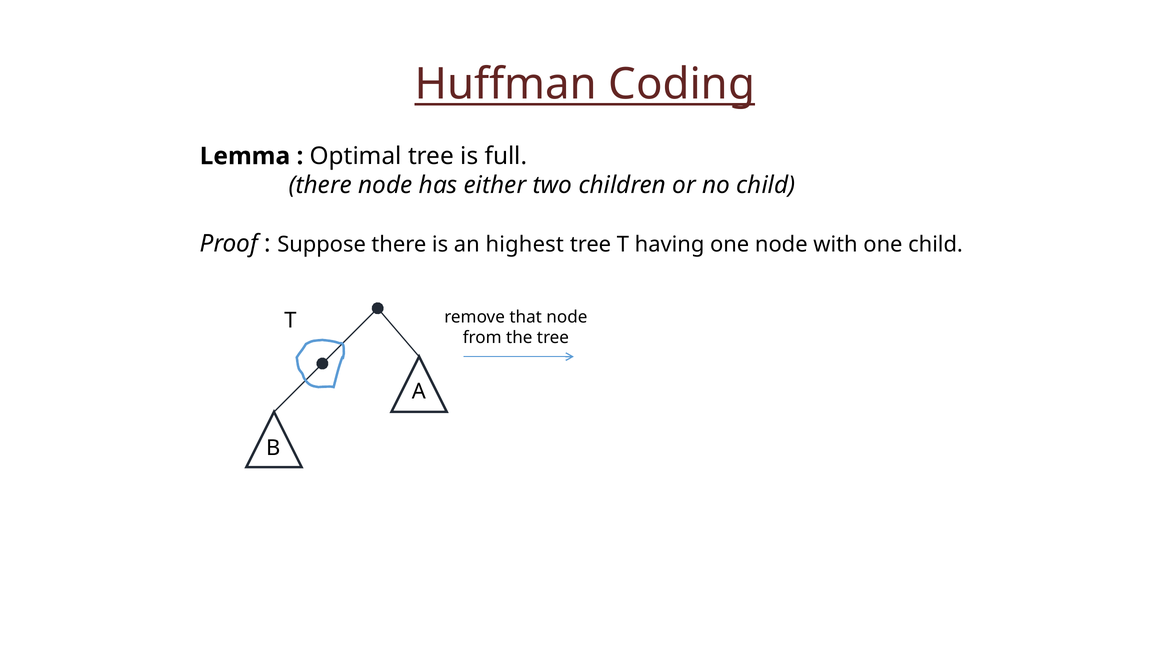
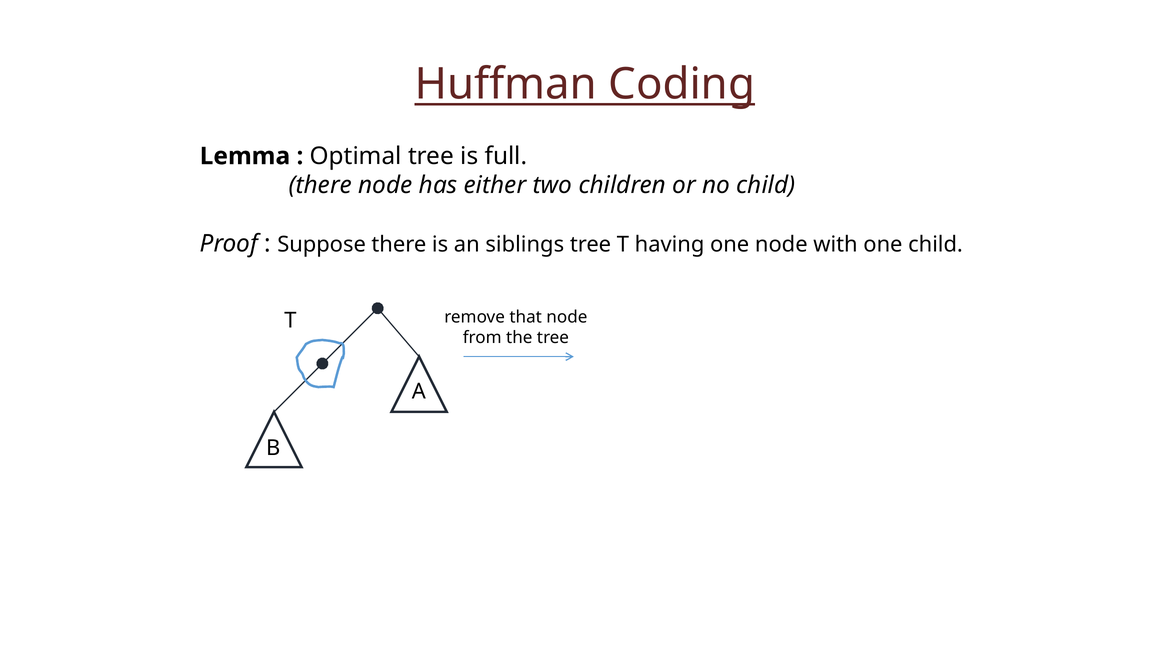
highest: highest -> siblings (525, 245)
